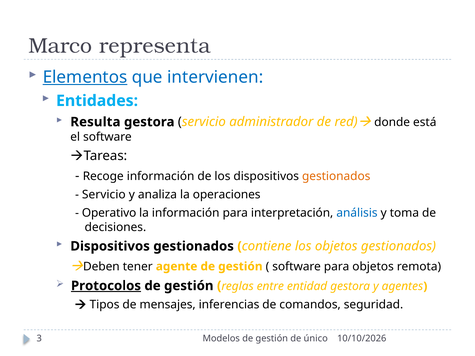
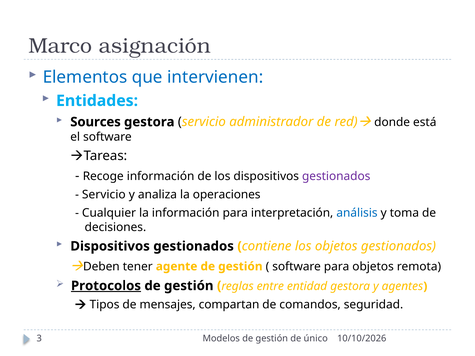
representa: representa -> asignación (155, 46)
Elementos underline: present -> none (85, 77)
Resulta: Resulta -> Sources (96, 122)
gestionados colour: orange -> purple (336, 176)
Operativo: Operativo -> Cualquier (109, 213)
inferencias: inferencias -> compartan (229, 305)
